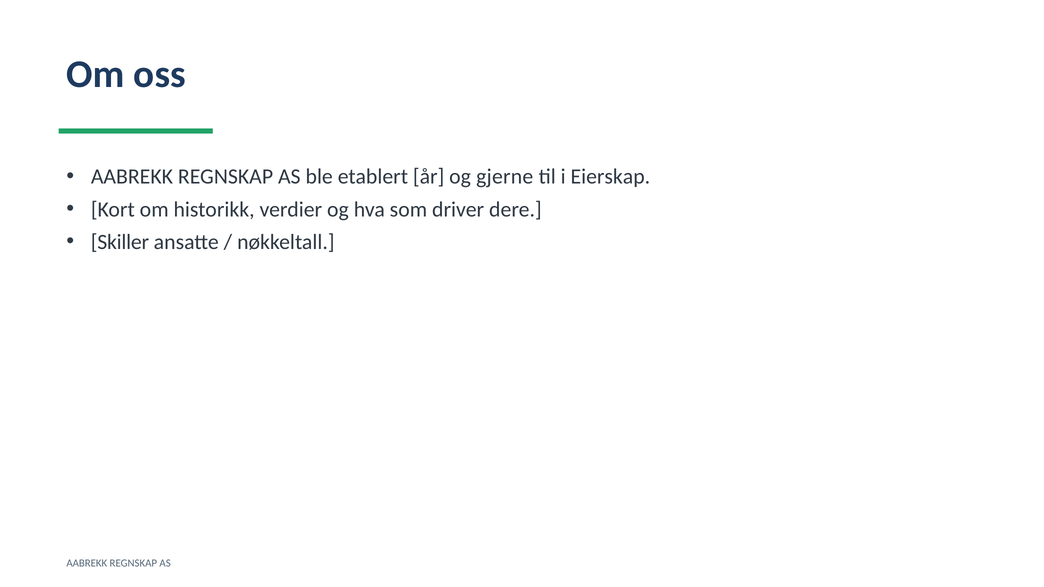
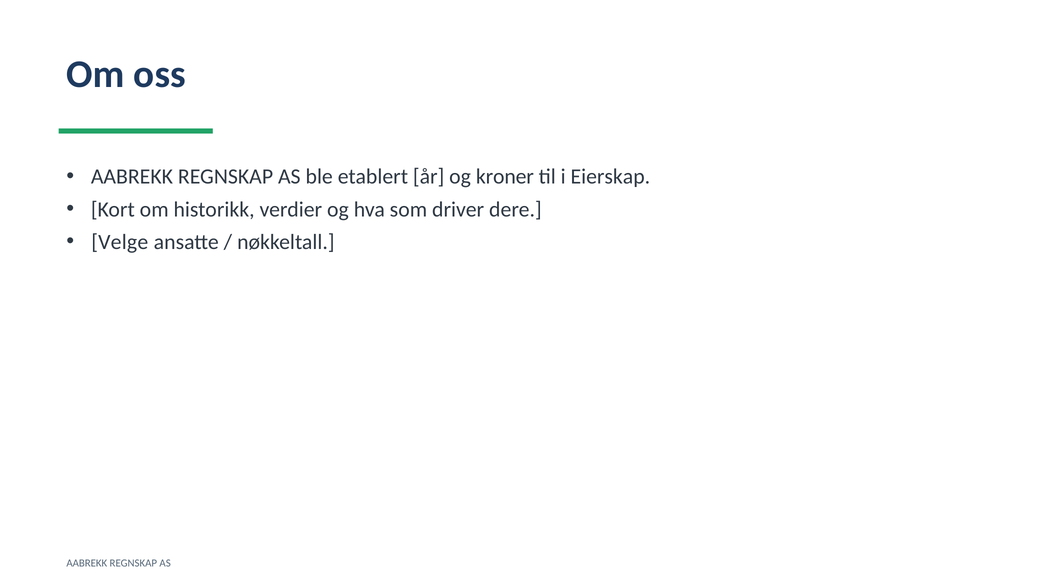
gjerne: gjerne -> kroner (505, 177)
Skiller: Skiller -> Velge (120, 242)
